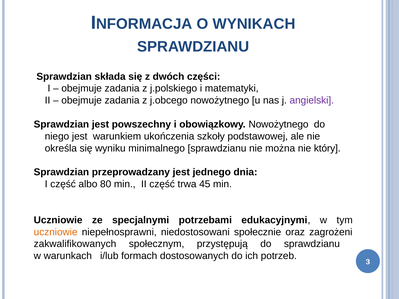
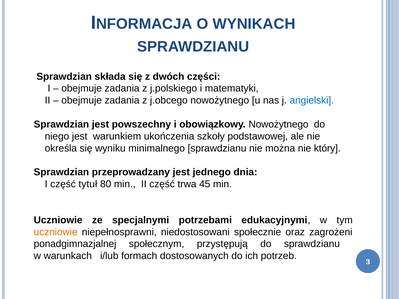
angielski colour: purple -> blue (312, 100)
albo: albo -> tytuł (88, 184)
zakwalifikowanych: zakwalifikowanych -> ponadgimnazjalnej (75, 244)
